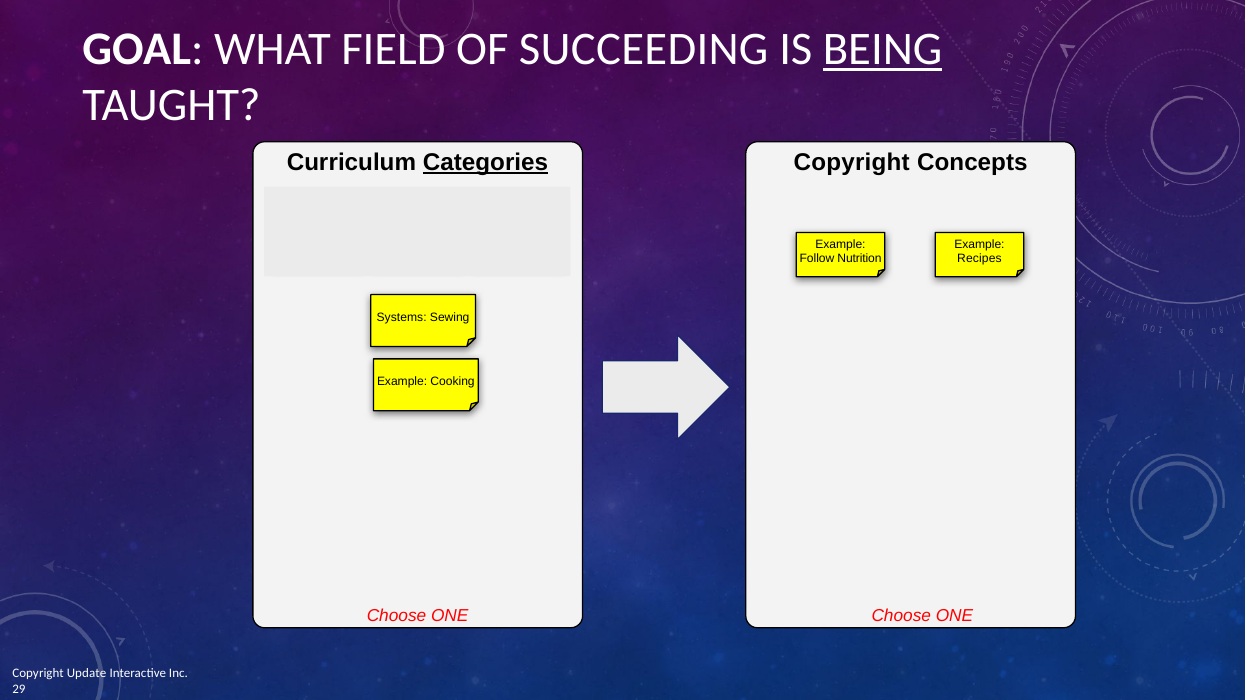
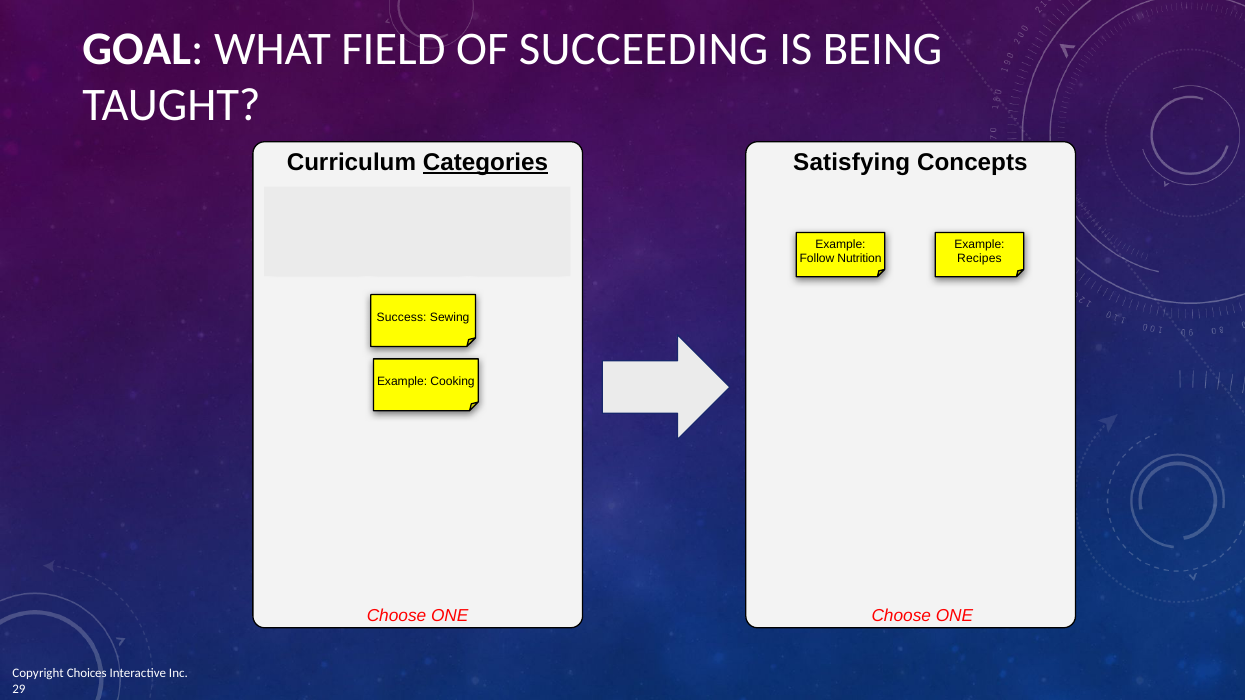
BEING underline: present -> none (883, 50)
Copyright: Copyright -> Satisfying (852, 163)
Systems: Systems -> Success (402, 317)
Update: Update -> Choices (87, 674)
